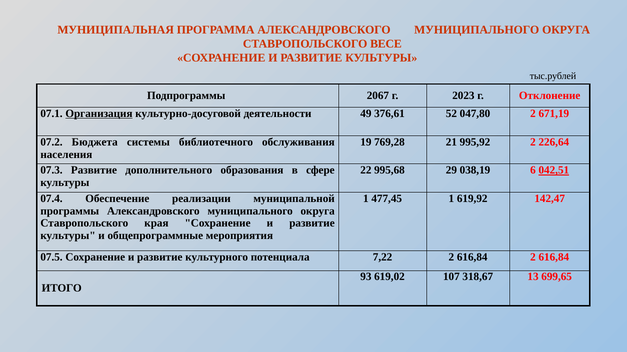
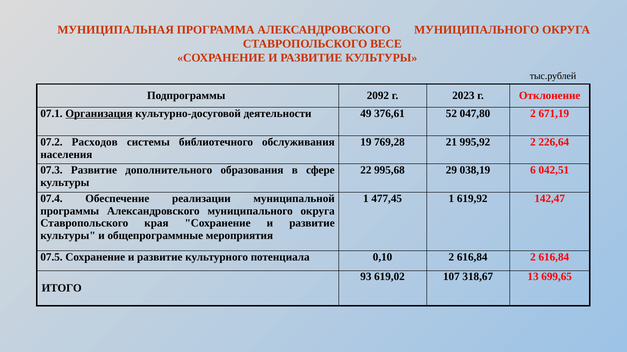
2067: 2067 -> 2092 (378, 96)
Бюджета: Бюджета -> Расходов (95, 142)
042,51 underline: present -> none (554, 171)
7,22: 7,22 -> 0,10 (383, 258)
